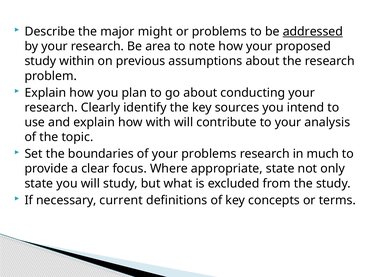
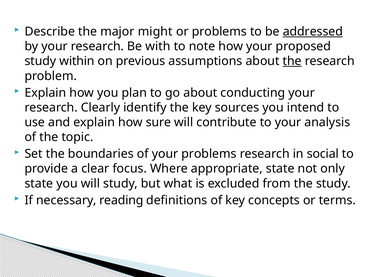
area: area -> with (158, 46)
the underline: none -> present (292, 61)
with: with -> sure (158, 122)
much: much -> social (323, 154)
current: current -> reading (121, 200)
